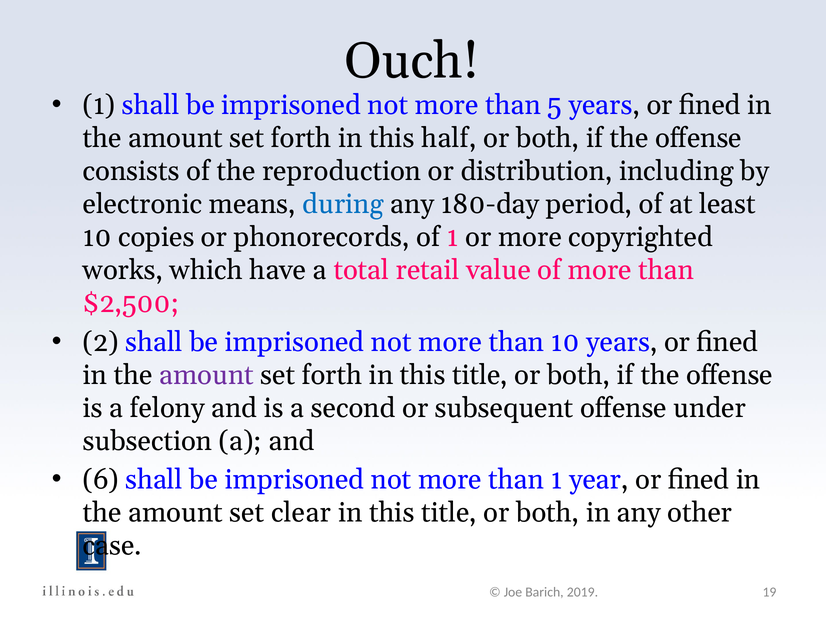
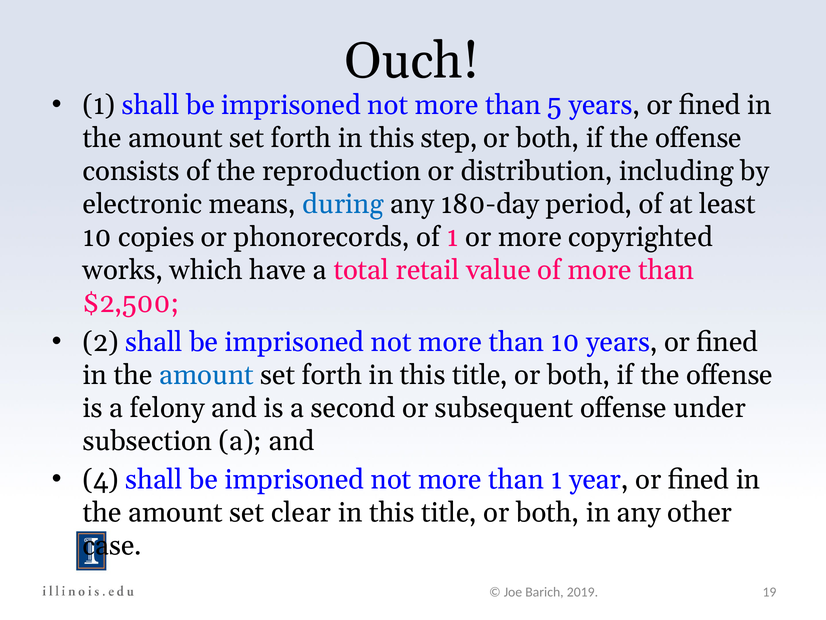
half: half -> step (449, 138)
amount colour: purple -> blue (207, 375)
6: 6 -> 4 (101, 479)
